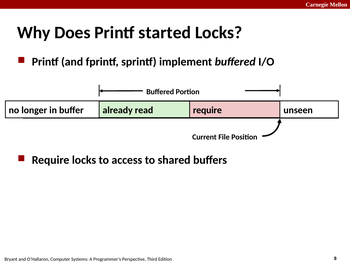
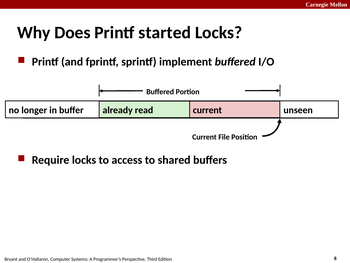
require: require -> current (207, 110)
